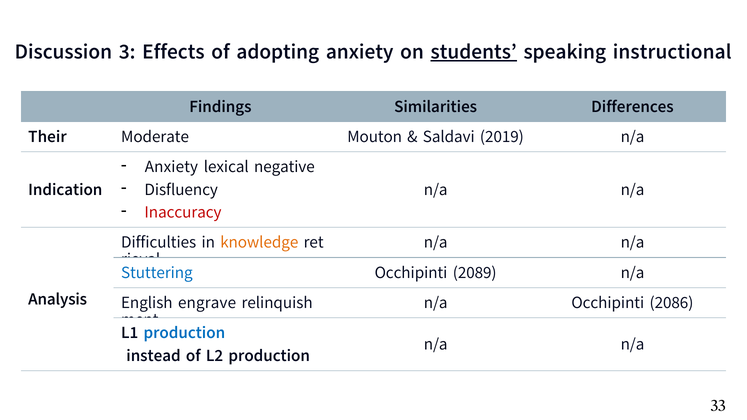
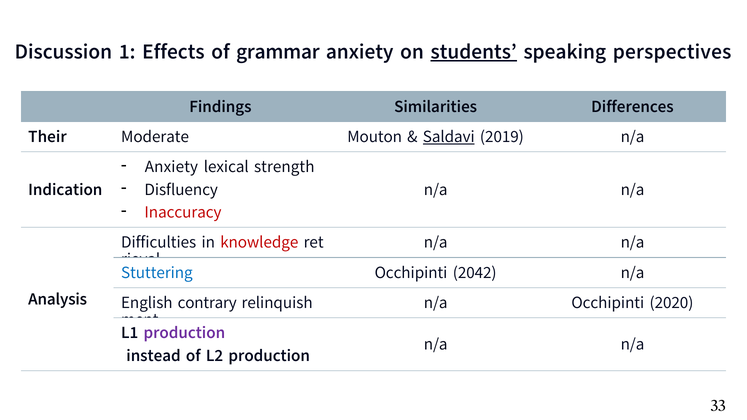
3: 3 -> 1 (127, 52)
adopting: adopting -> grammar (278, 52)
instructional: instructional -> perspectives (672, 52)
Saldavi underline: none -> present (449, 137)
negative: negative -> strength (284, 167)
knowledge colour: orange -> red (259, 243)
2089: 2089 -> 2042 (475, 273)
engrave: engrave -> contrary (207, 303)
2086: 2086 -> 2020 (671, 303)
production colour: blue -> purple (184, 333)
